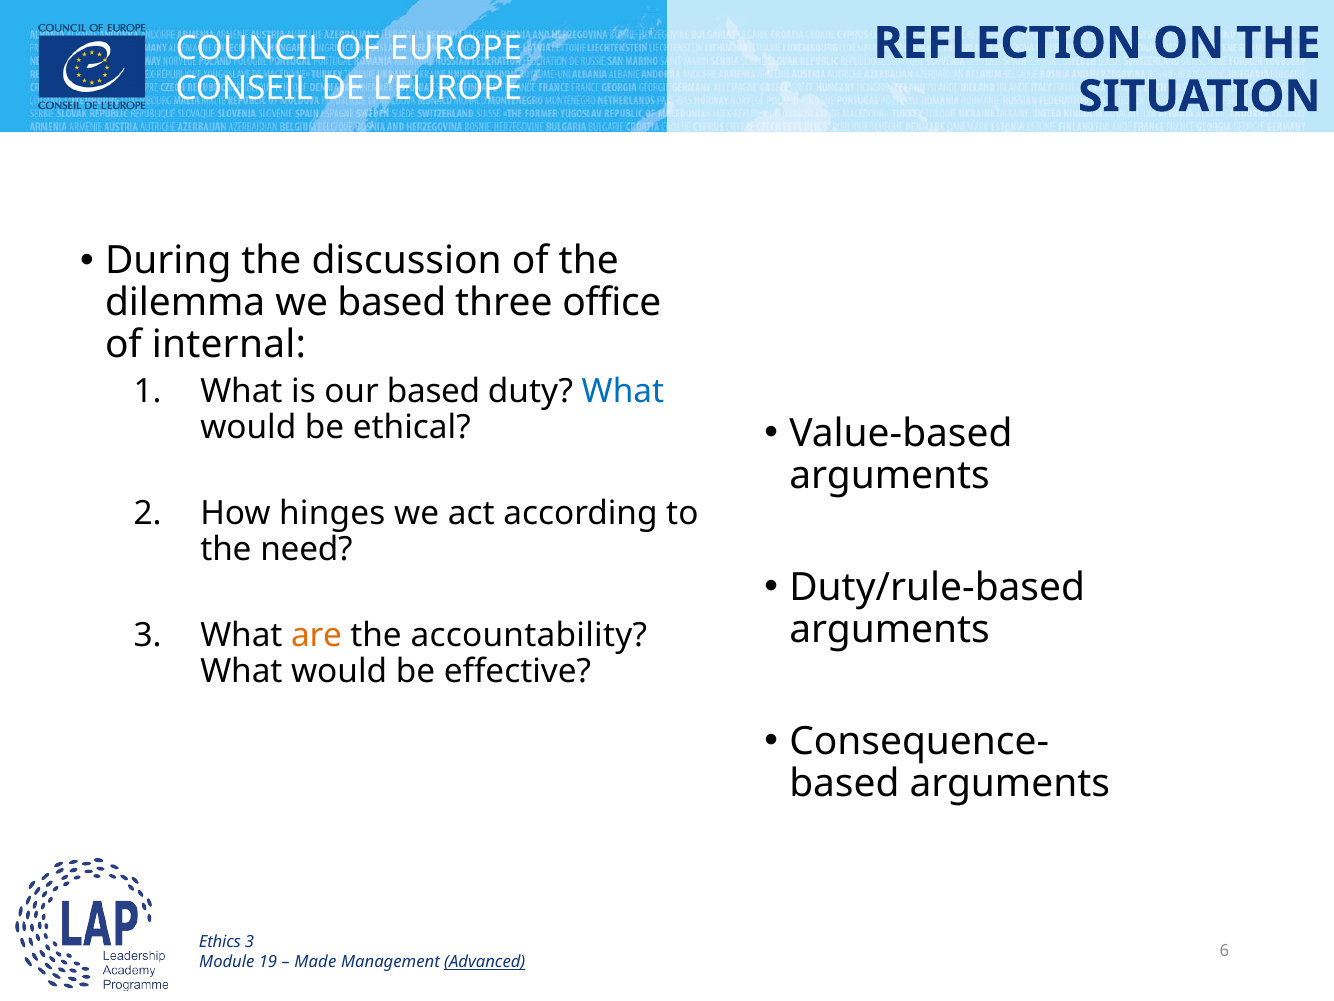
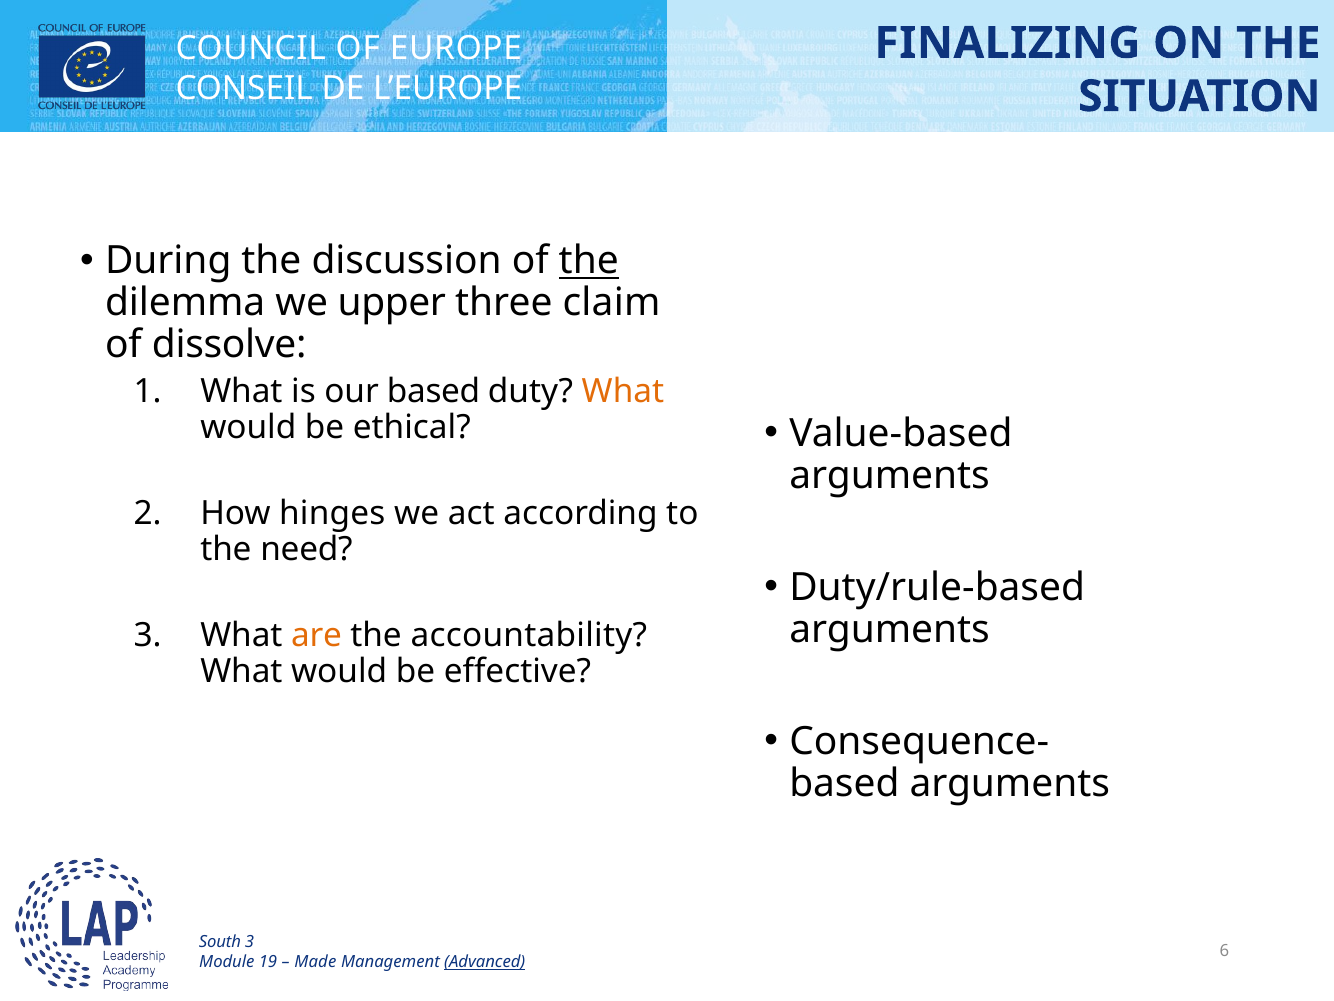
REFLECTION: REFLECTION -> FINALIZING (1007, 43)
the underline: none -> present (589, 261)
we based: based -> upper (392, 303)
office: office -> claim (612, 303)
internal: internal -> dissolve (229, 345)
What colour: blue -> orange (623, 391)
Ethics: Ethics -> South (220, 942)
